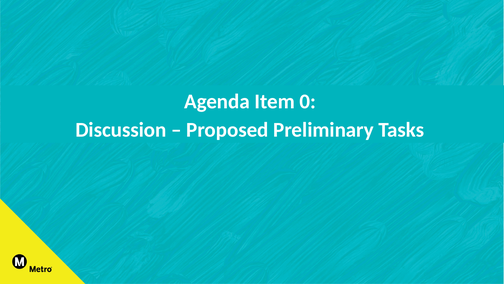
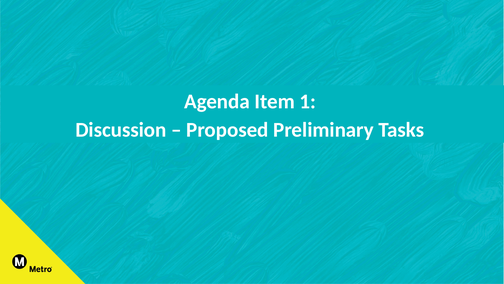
0: 0 -> 1 (308, 101)
